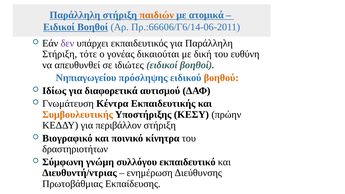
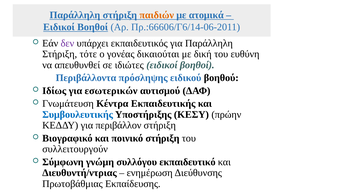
Νηπιαγωγείου: Νηπιαγωγείου -> Περιβάλλοντα (86, 78)
βοηθού colour: orange -> black (221, 78)
διαφορετικά: διαφορετικά -> εσωτερικών (111, 91)
Συμβουλευτικής colour: orange -> blue (78, 115)
ποινικό κίνητρα: κίνητρα -> στήριξη (162, 138)
δραστηριοτήτων: δραστηριοτήτων -> συλλειτουργούν (75, 149)
